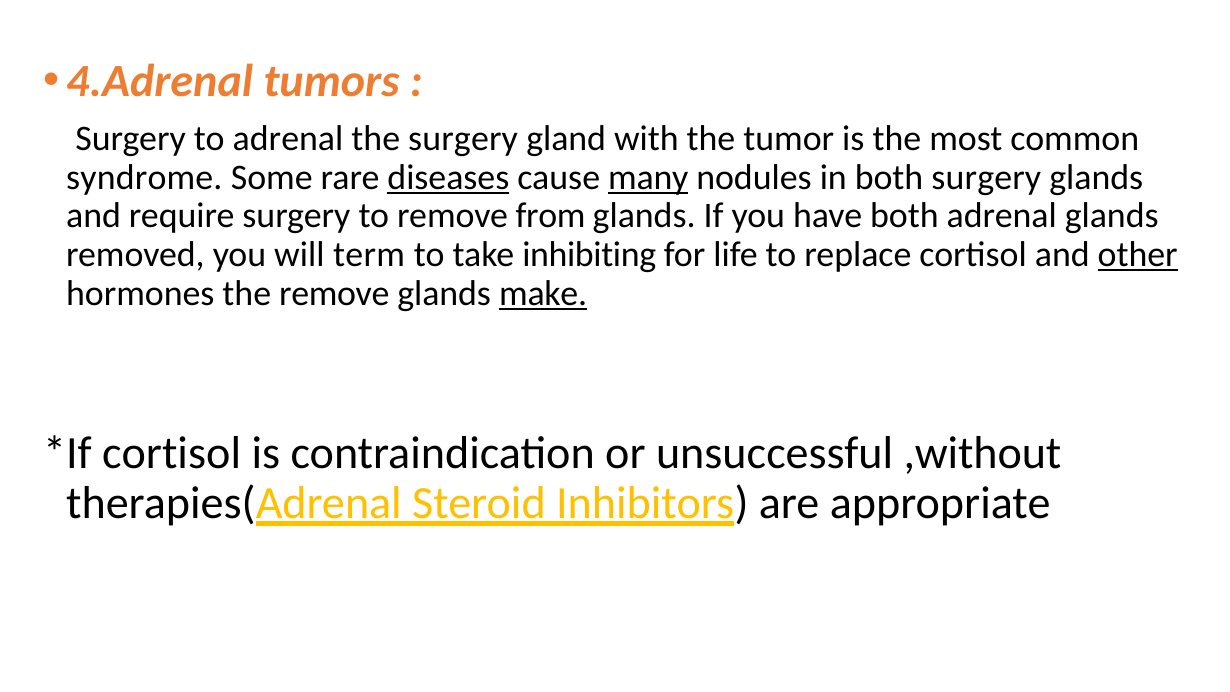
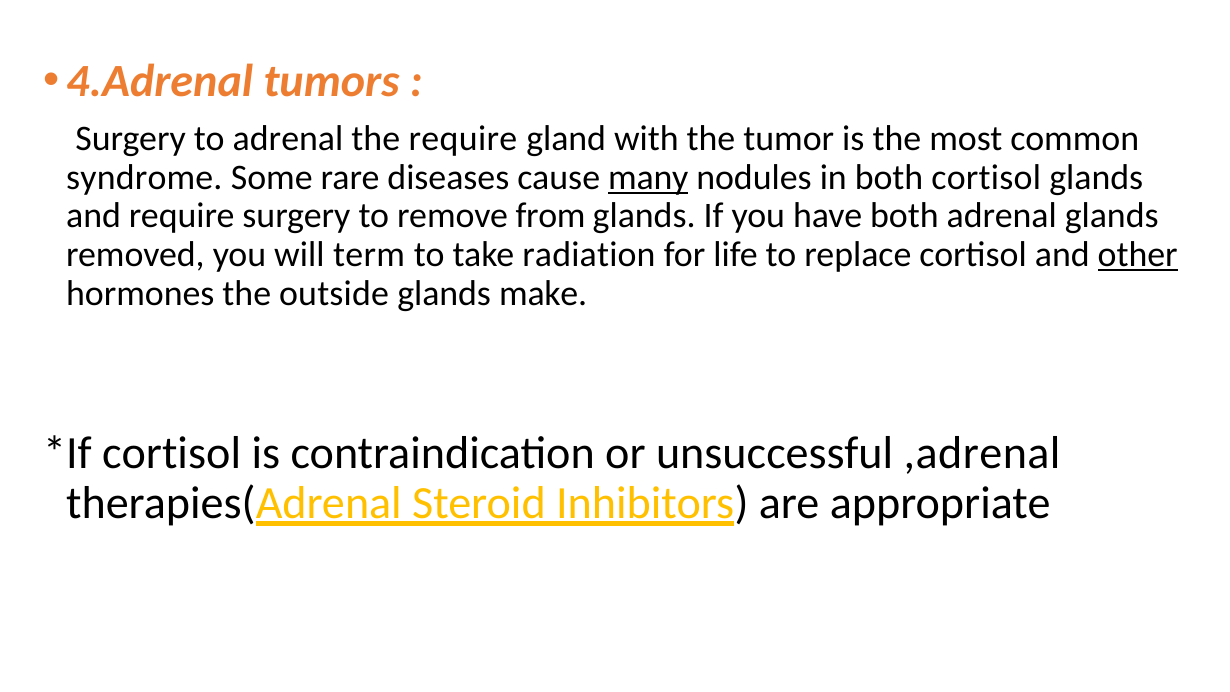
the surgery: surgery -> require (463, 138)
diseases underline: present -> none (448, 177)
both surgery: surgery -> cortisol (986, 177)
inhibiting: inhibiting -> radiation (589, 255)
the remove: remove -> outside (334, 293)
make underline: present -> none (543, 293)
,without: ,without -> ,adrenal (982, 454)
